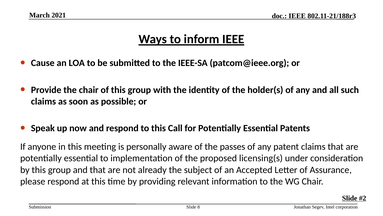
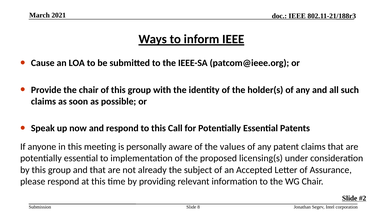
passes: passes -> values (232, 146)
